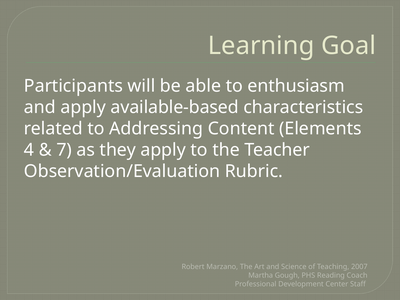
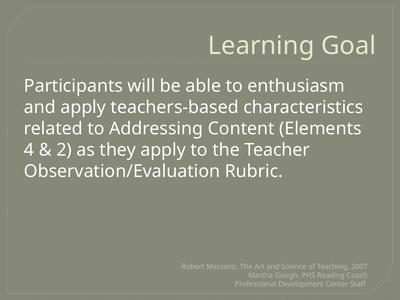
available-based: available-based -> teachers-based (175, 107)
7: 7 -> 2 (64, 150)
